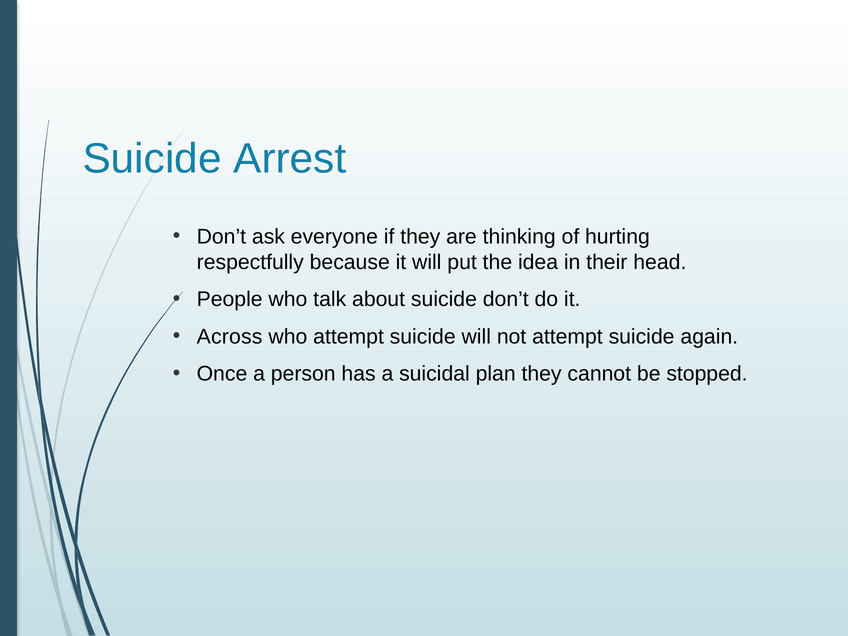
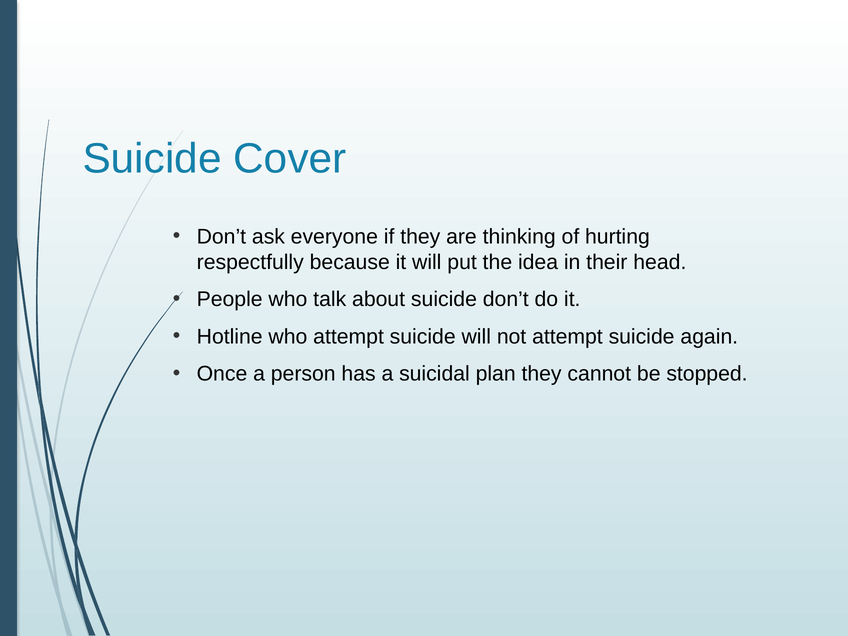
Arrest: Arrest -> Cover (290, 159)
Across: Across -> Hotline (230, 337)
